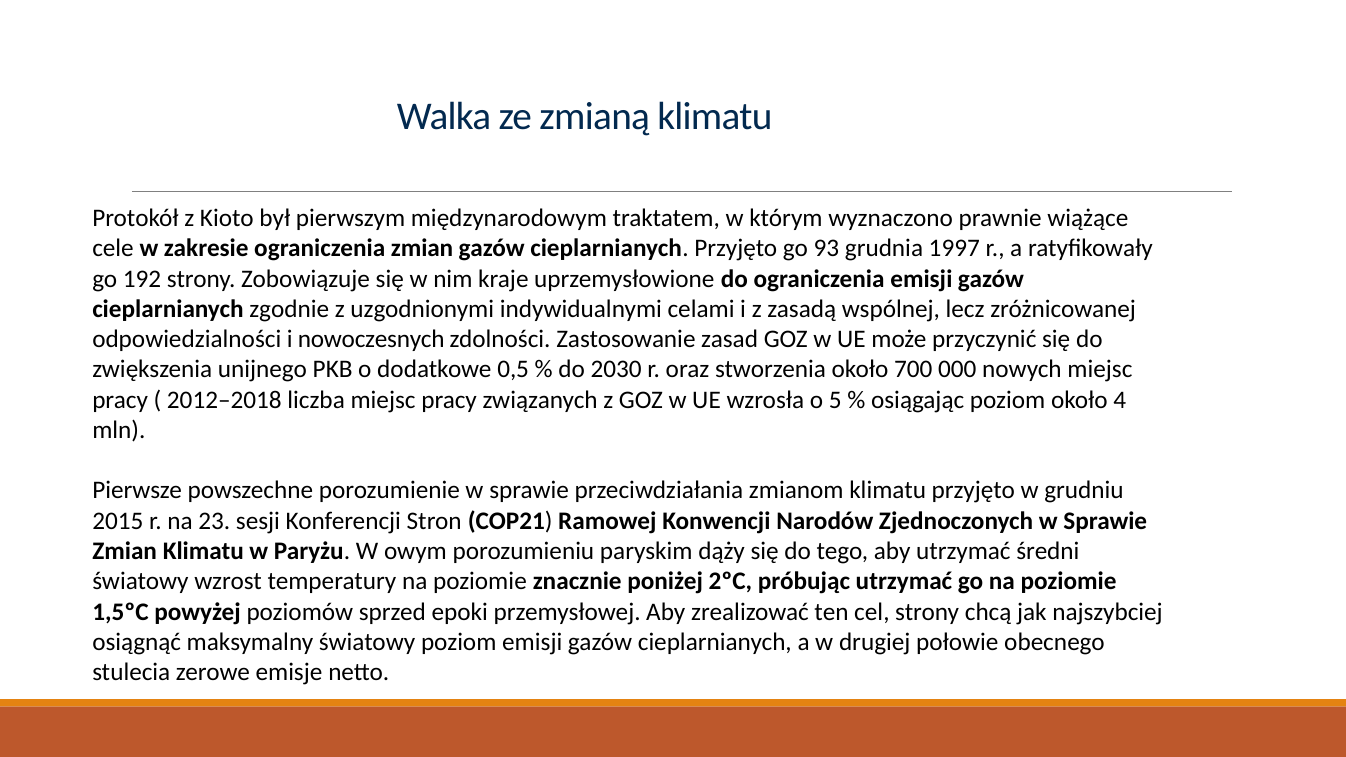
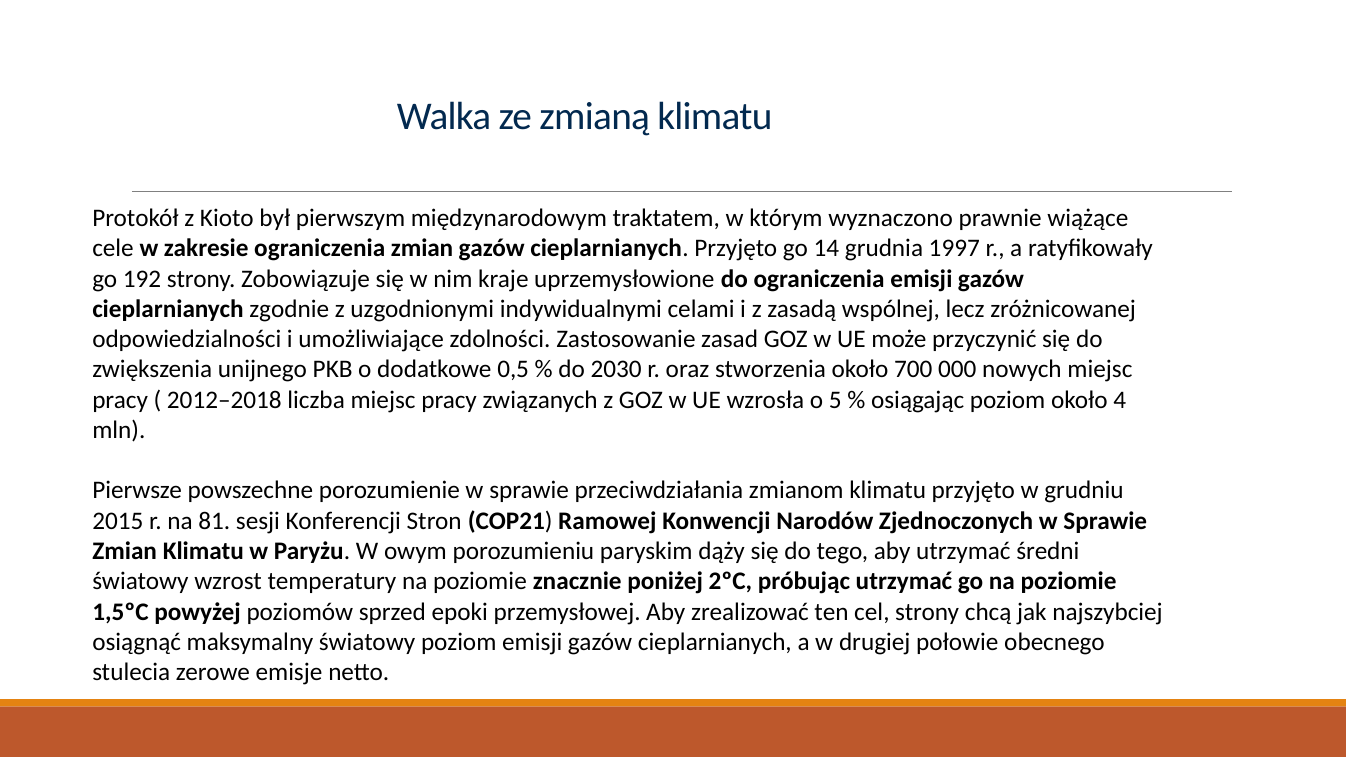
93: 93 -> 14 (826, 248)
nowoczesnych: nowoczesnych -> umożliwiające (371, 339)
23: 23 -> 81 (214, 521)
